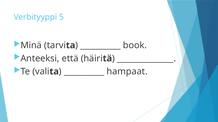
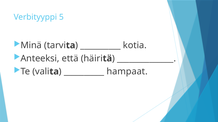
book: book -> kotia (135, 46)
